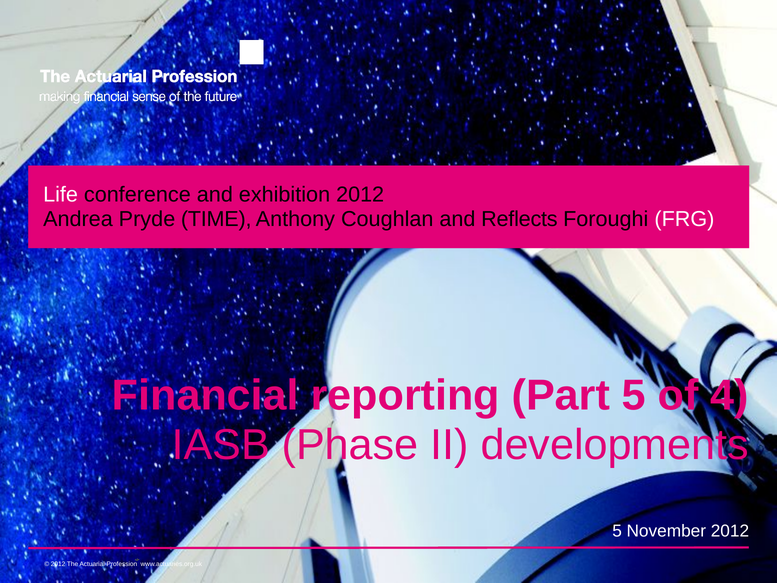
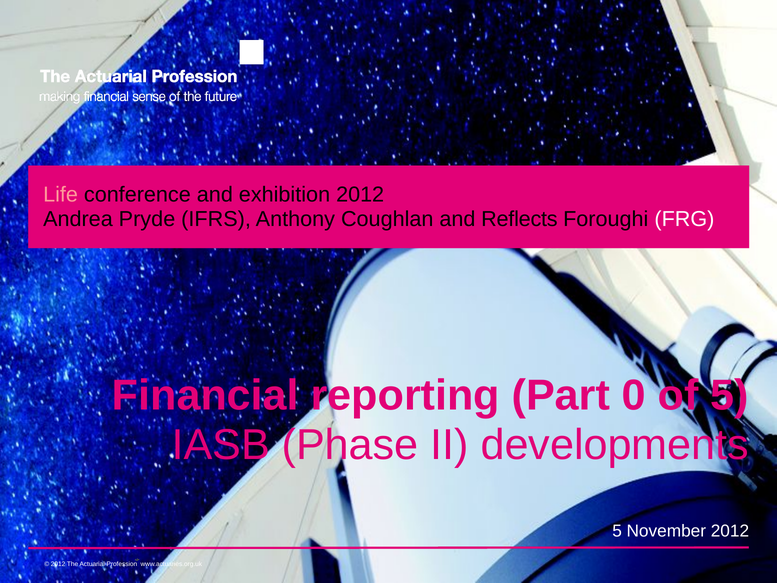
Life colour: white -> pink (61, 194)
TIME: TIME -> IFRS (216, 219)
Part 5: 5 -> 0 (634, 395)
of 4: 4 -> 5 (730, 395)
